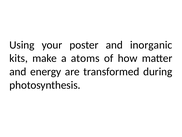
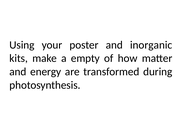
atoms: atoms -> empty (85, 58)
